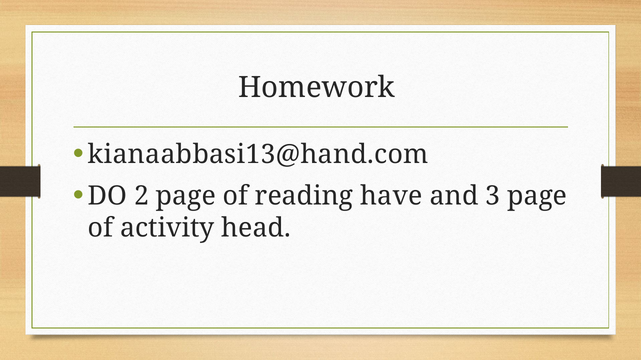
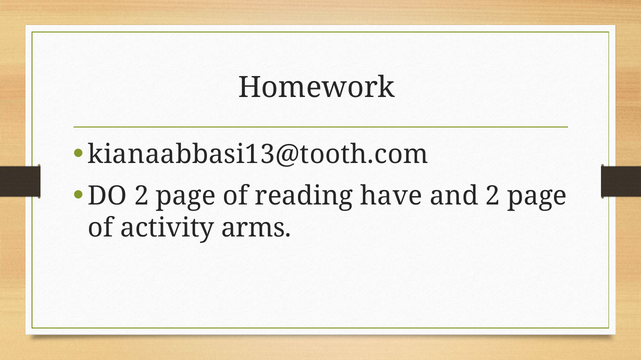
kianaabbasi13@hand.com: kianaabbasi13@hand.com -> kianaabbasi13@tooth.com (258, 155)
and 3: 3 -> 2 (493, 196)
head: head -> arms (256, 228)
